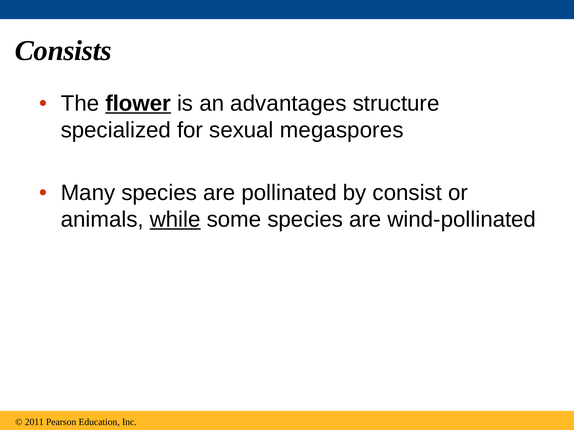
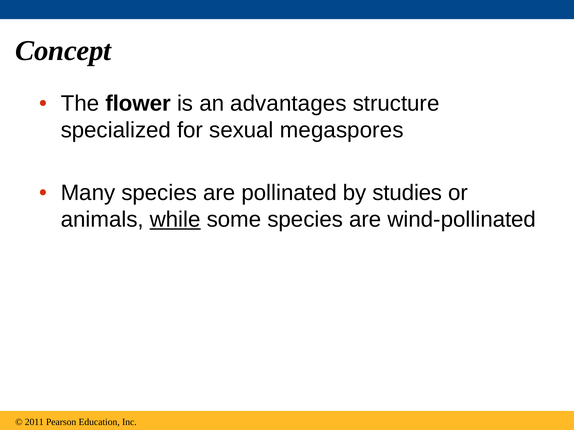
Consists: Consists -> Concept (63, 51)
flower underline: present -> none (138, 104)
consist: consist -> studies (407, 193)
